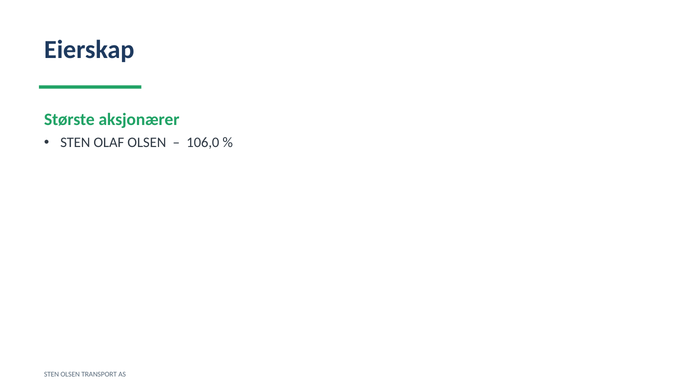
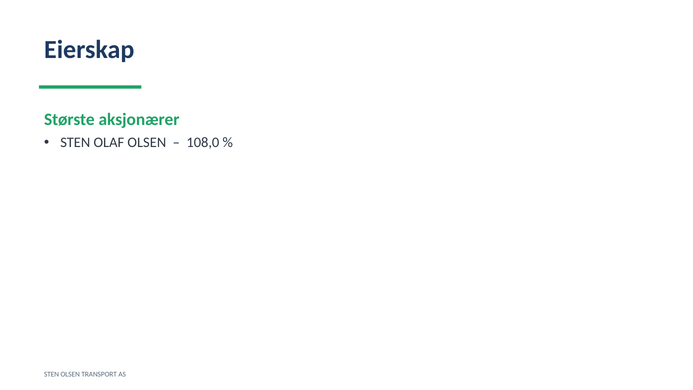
106,0: 106,0 -> 108,0 (203, 143)
